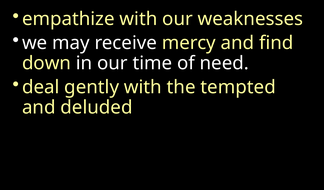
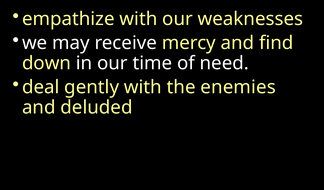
tempted: tempted -> enemies (238, 87)
